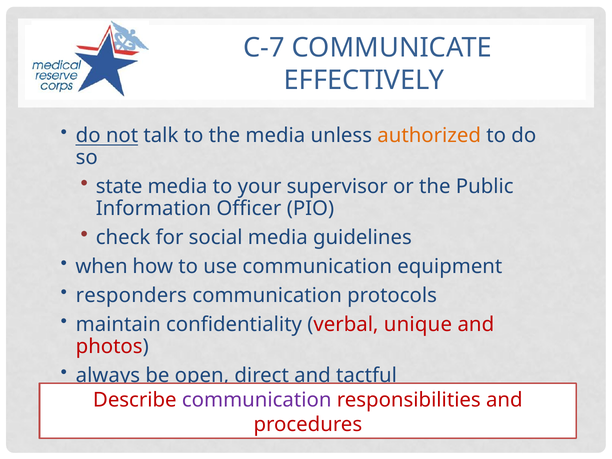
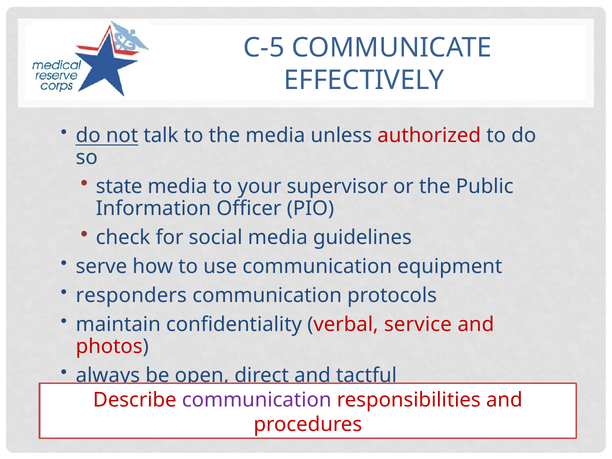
C-7: C-7 -> C-5 (264, 48)
authorized colour: orange -> red (429, 136)
when: when -> serve (101, 267)
unique: unique -> service (418, 325)
